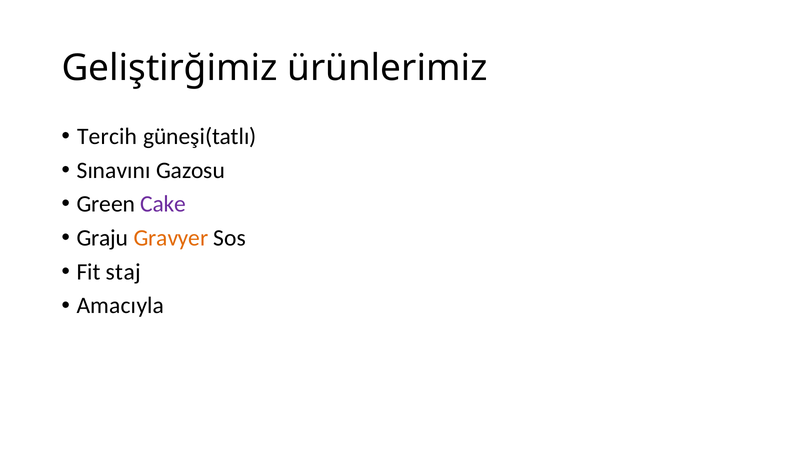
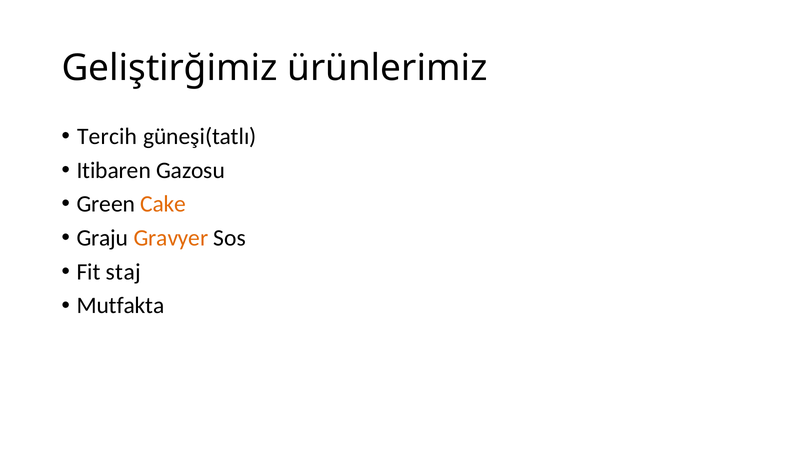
Sınavını: Sınavını -> Itibaren (114, 170)
Cake colour: purple -> orange (163, 204)
Amacıyla: Amacıyla -> Mutfakta (121, 306)
